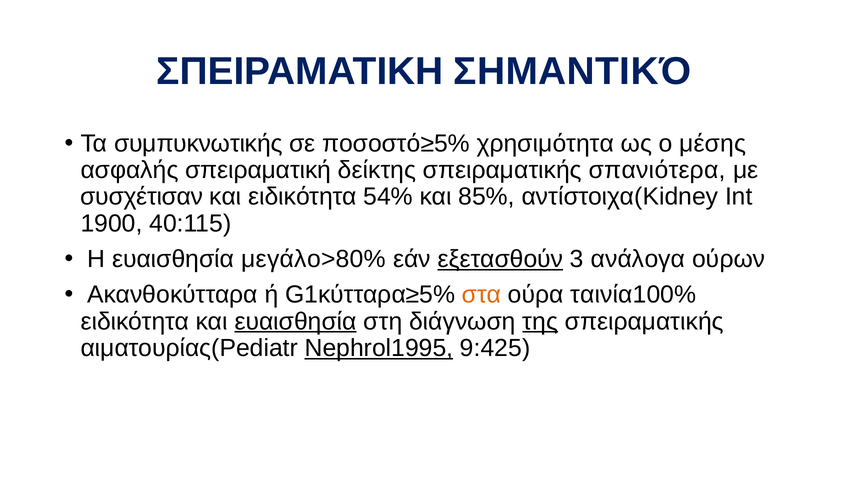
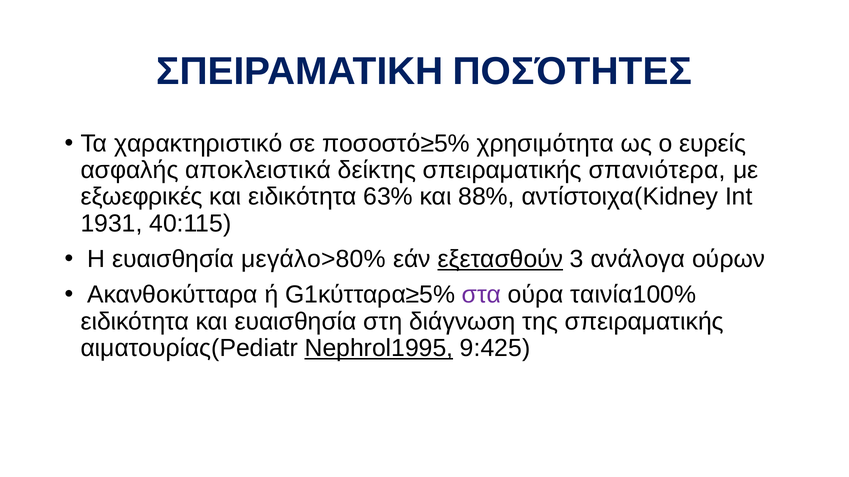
ΣΗΜΑΝΤΙΚΌ: ΣΗΜΑΝΤΙΚΌ -> ΠΟΣΌΤΗΤΕΣ (572, 71)
συμπυκνωτικής: συμπυκνωτικής -> χαρακτηριστικό (198, 144)
μέσης: μέσης -> ευρείς (713, 144)
σπειραματική: σπειραματική -> αποκλειστικά (258, 170)
συσχέτισαν: συσχέτισαν -> εξωεφρικές (142, 197)
54%: 54% -> 63% (388, 197)
85%: 85% -> 88% (487, 197)
1900: 1900 -> 1931 (112, 224)
στα colour: orange -> purple (482, 295)
ευαισθησία underline: present -> none (296, 322)
της underline: present -> none (540, 322)
